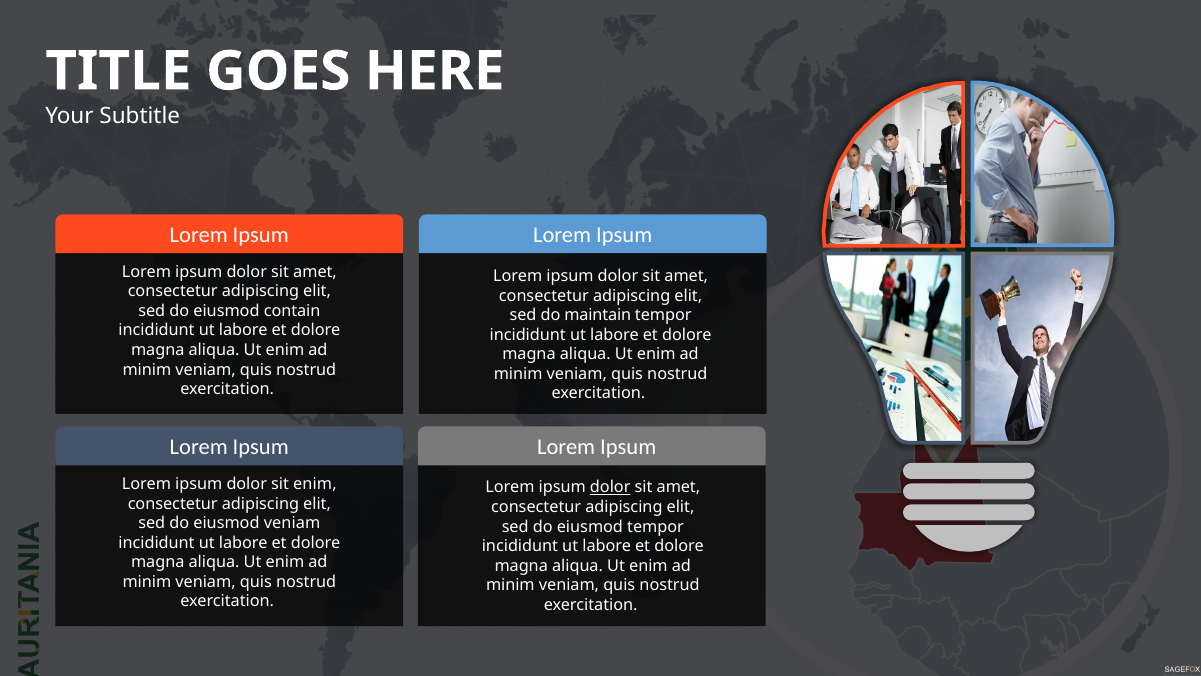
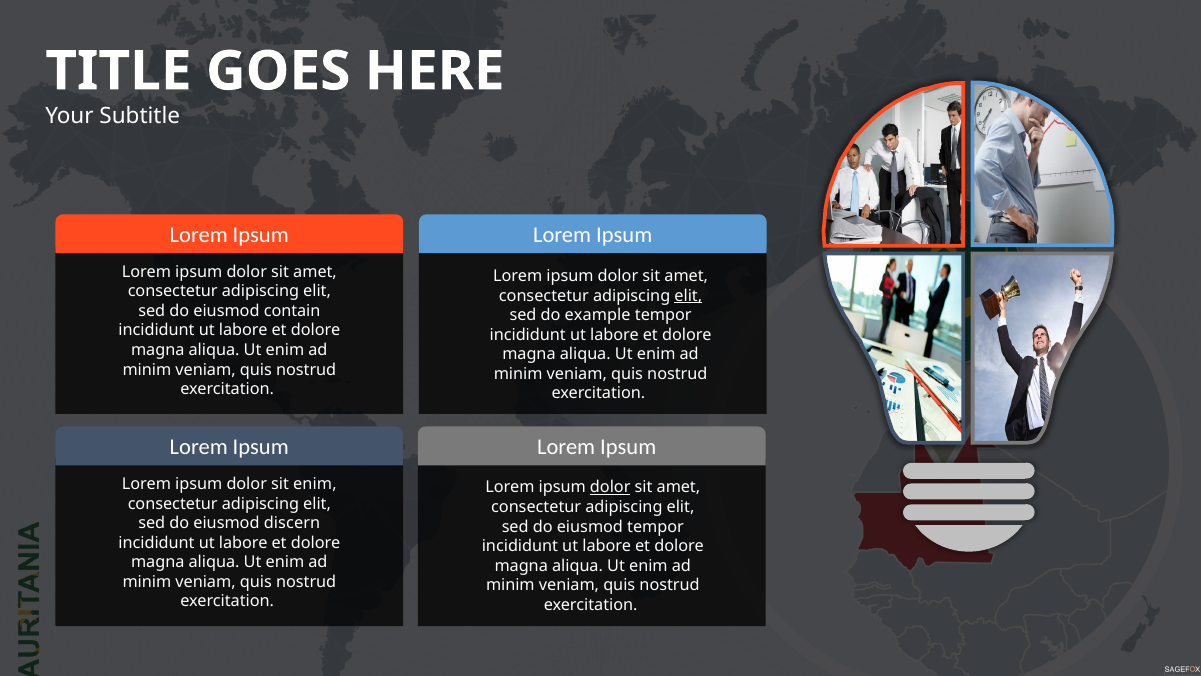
elit underline: none -> present (688, 296)
maintain: maintain -> example (598, 315)
eiusmod veniam: veniam -> discern (292, 523)
